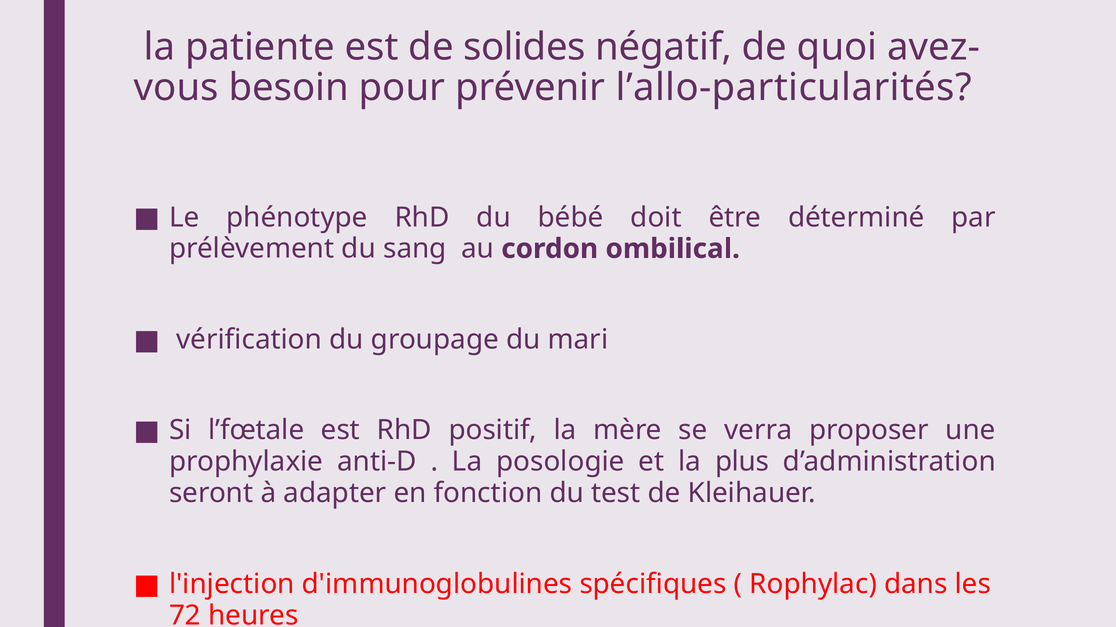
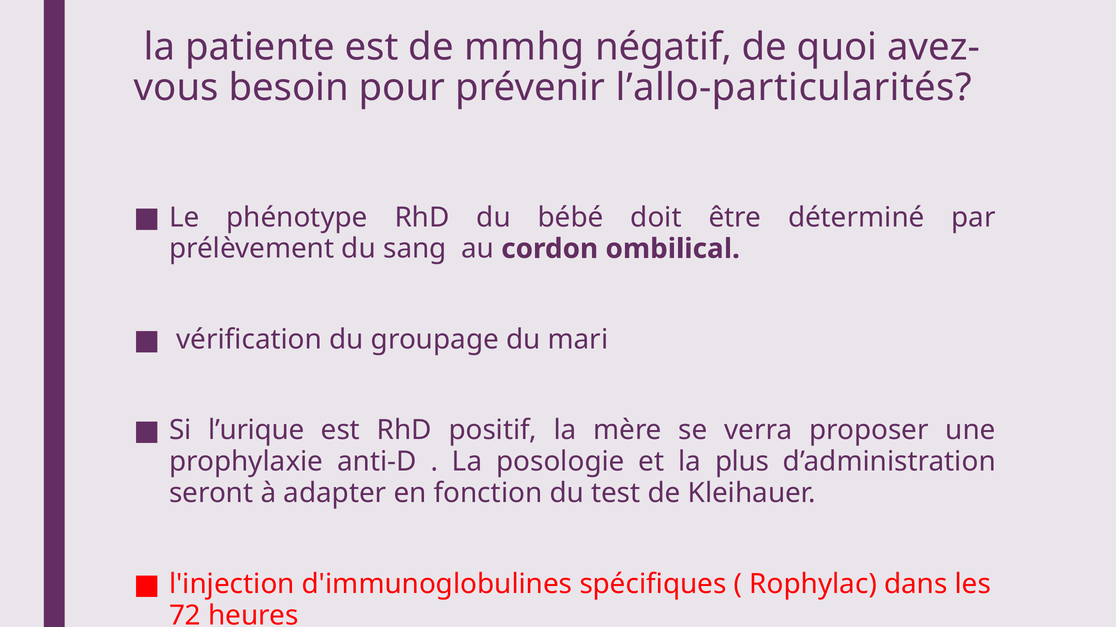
solides: solides -> mmhg (524, 47)
l’fœtale: l’fœtale -> l’urique (256, 431)
